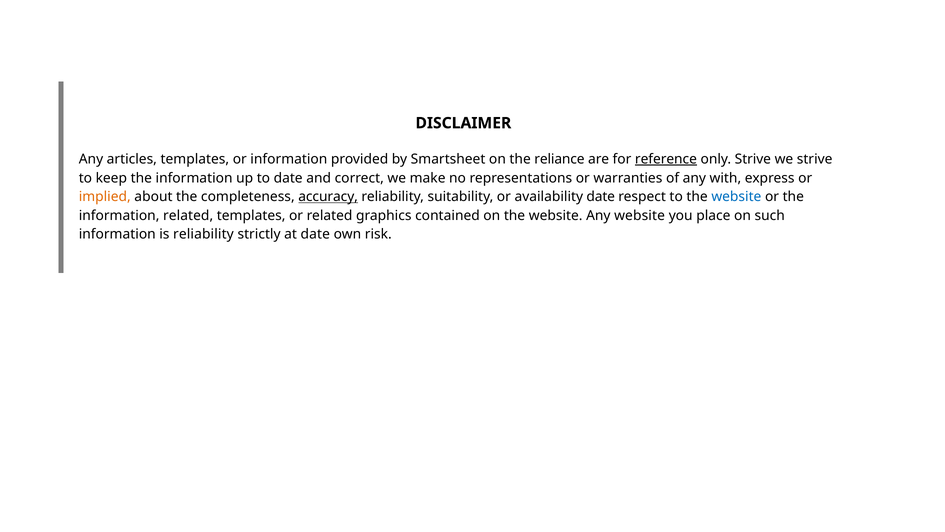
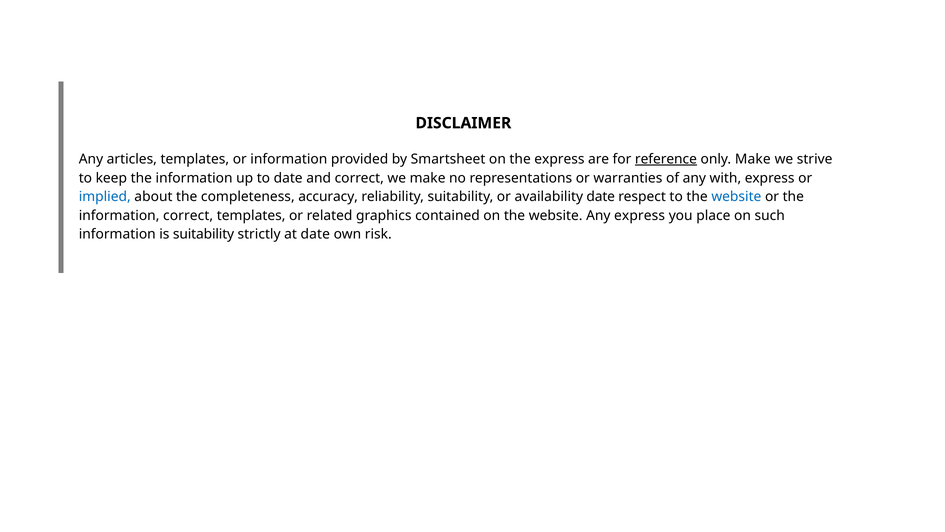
the reliance: reliance -> express (559, 159)
only Strive: Strive -> Make (753, 159)
implied colour: orange -> blue (105, 197)
accuracy underline: present -> none (328, 197)
information related: related -> correct (188, 215)
Any website: website -> express (640, 215)
is reliability: reliability -> suitability (204, 234)
